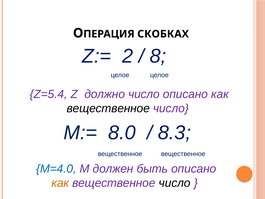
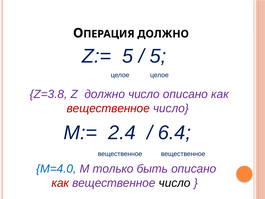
СКОБКАХ: СКОБКАХ -> ДОЛЖНО (163, 34)
Z:= 2: 2 -> 5 (128, 56)
8: 8 -> 5 (158, 56)
Z=5.4: Z=5.4 -> Z=3.8 (49, 94)
вещественное colour: black -> red (108, 108)
8.0: 8.0 -> 2.4 (122, 133)
8.3: 8.3 -> 6.4 (174, 133)
должен: должен -> только (113, 169)
как colour: orange -> red (60, 183)
